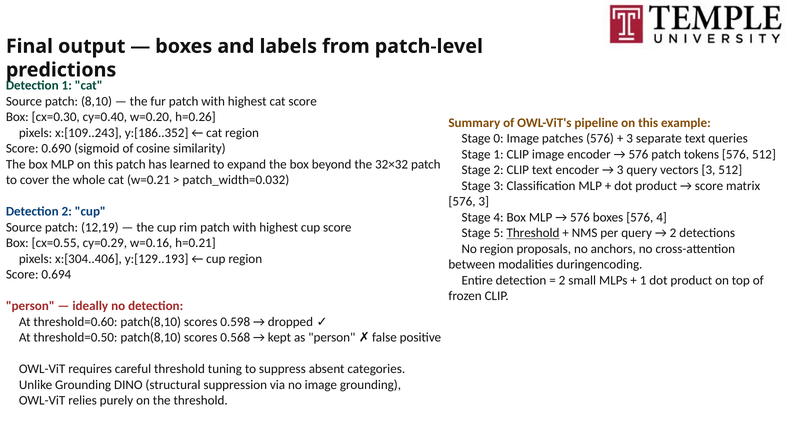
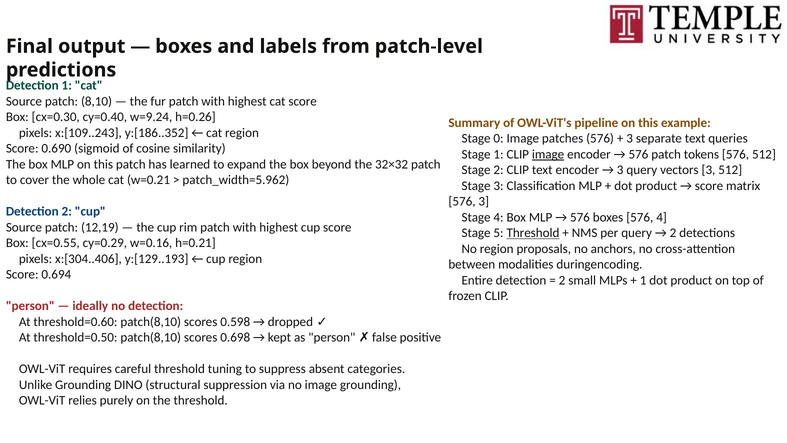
w=0.20: w=0.20 -> w=9.24 (151, 117)
image underline: none -> present (548, 154)
patch_width=0.032: patch_width=0.032 -> patch_width=5.962 (236, 180)
0.568: 0.568 -> 0.698 (235, 337)
